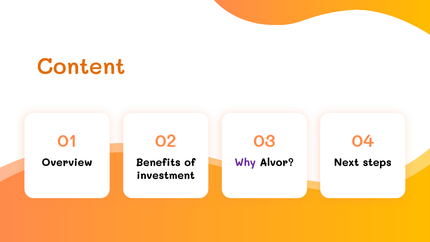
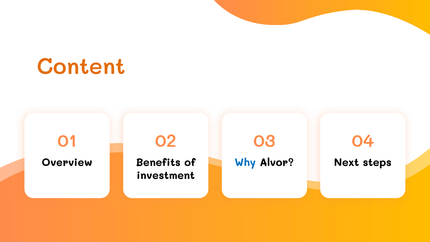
Why colour: purple -> blue (245, 163)
